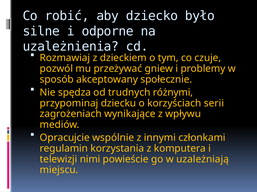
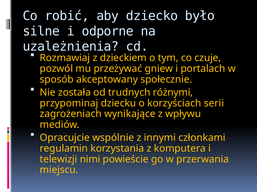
problemy: problemy -> portalach (203, 69)
spędza: spędza -> została (75, 93)
uzależniają: uzależniają -> przerwania (203, 160)
